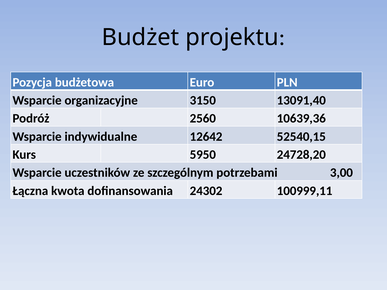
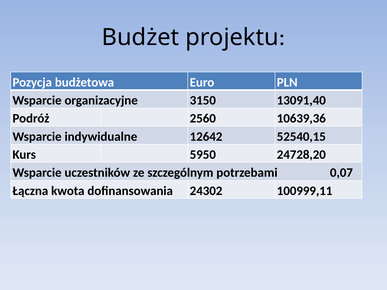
3,00: 3,00 -> 0,07 (341, 173)
